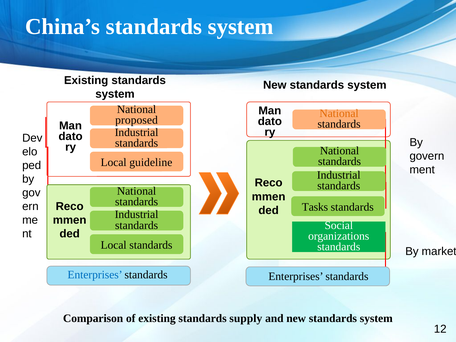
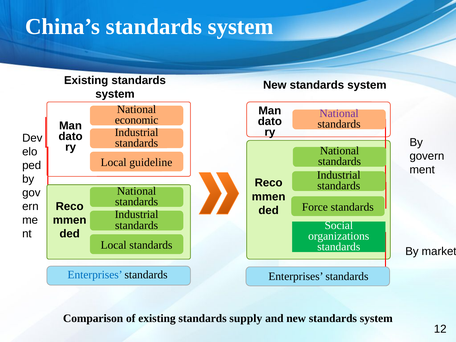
National colour: orange -> purple (339, 113)
proposed: proposed -> economic (137, 120)
Tasks: Tasks -> Force (315, 207)
